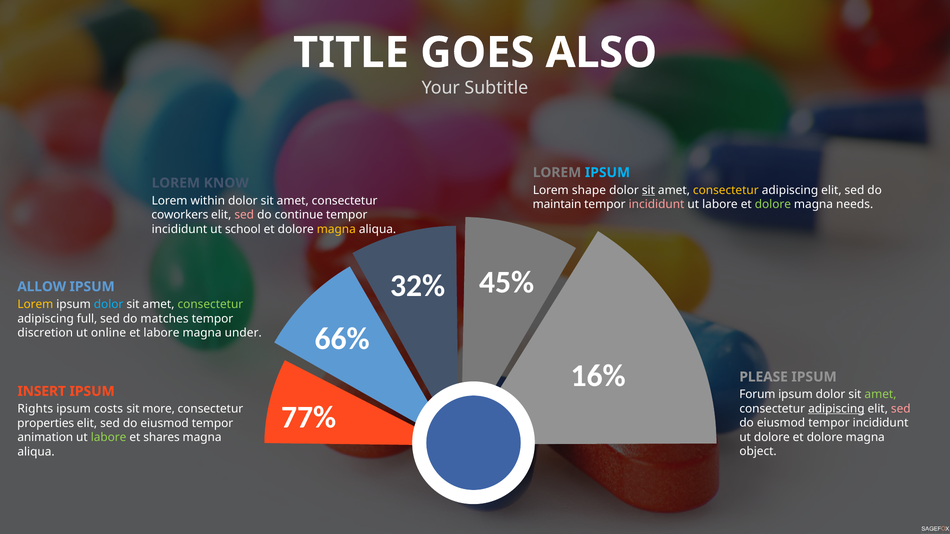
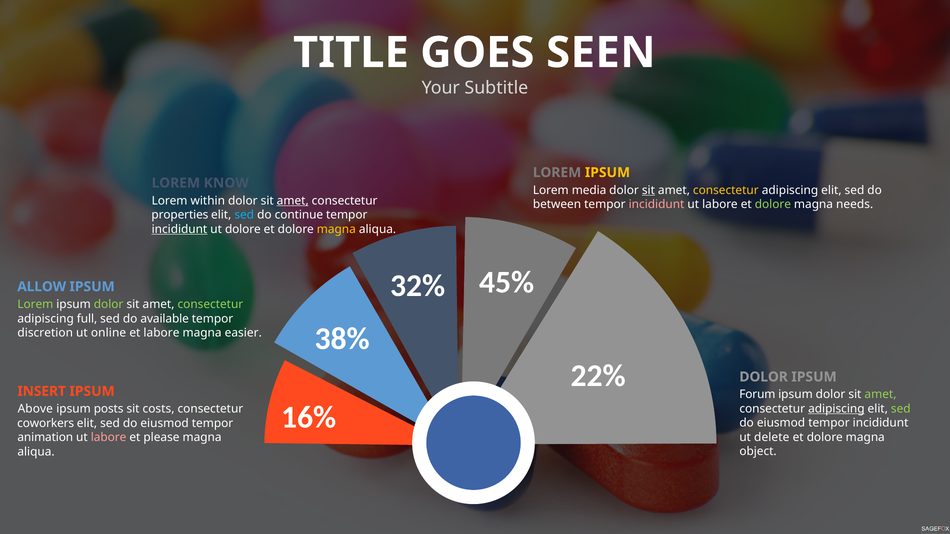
ALSO: ALSO -> SEEN (601, 53)
IPSUM colour: light blue -> yellow (607, 173)
shape: shape -> media (589, 190)
amet underline: none -> present (293, 201)
maintain: maintain -> between (557, 205)
coworkers: coworkers -> properties (180, 215)
sed colour: pink -> light blue (244, 215)
incididunt underline: none -> present (179, 229)
ut school: school -> dolore (243, 229)
Lorem colour: yellow -> light green (35, 305)
dolor colour: light blue -> light green (109, 305)
matches: matches -> available (165, 319)
66%: 66% -> 38% (342, 339)
under: under -> easier (243, 333)
16%: 16% -> 22% (598, 376)
PLEASE: PLEASE -> DOLOR (764, 377)
77%: 77% -> 16% (309, 418)
sed colour: pink -> light green (901, 409)
Rights: Rights -> Above (35, 409)
costs: costs -> posts (109, 409)
more: more -> costs (158, 409)
properties: properties -> coworkers (46, 423)
ut dolore: dolore -> delete (772, 438)
labore colour: light green -> pink (109, 438)
shares: shares -> please (161, 438)
